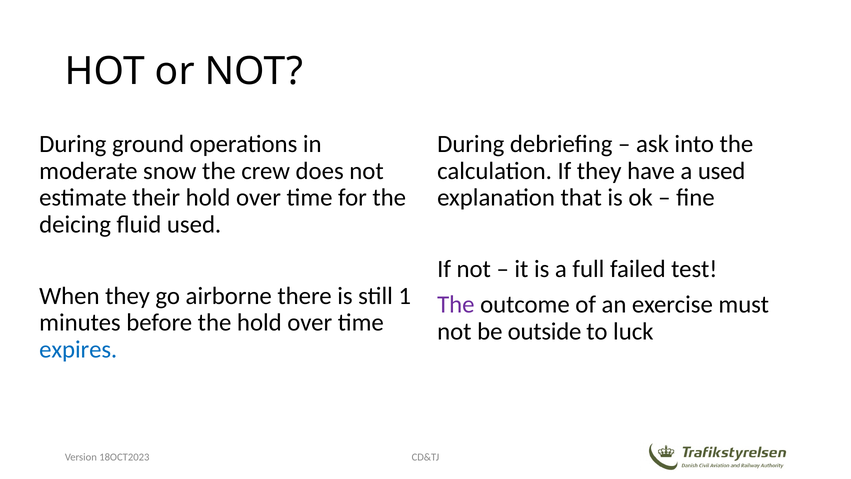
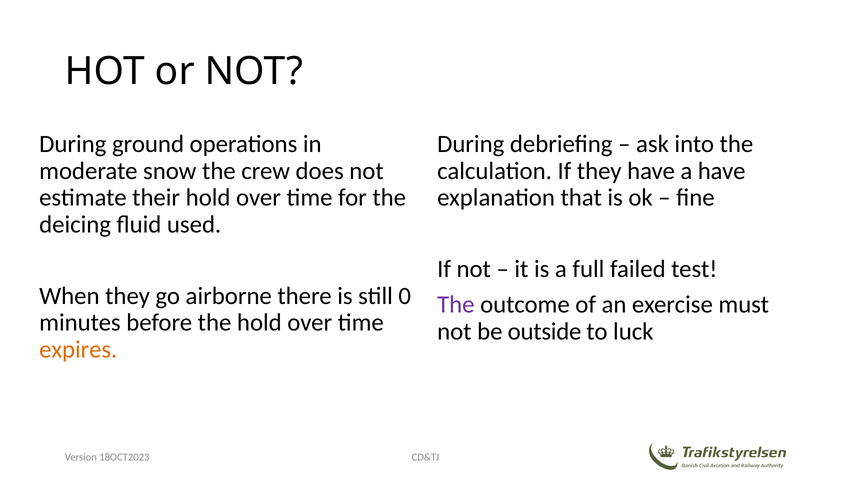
a used: used -> have (722, 171)
1: 1 -> 0 (405, 296)
expires colour: blue -> orange (78, 349)
